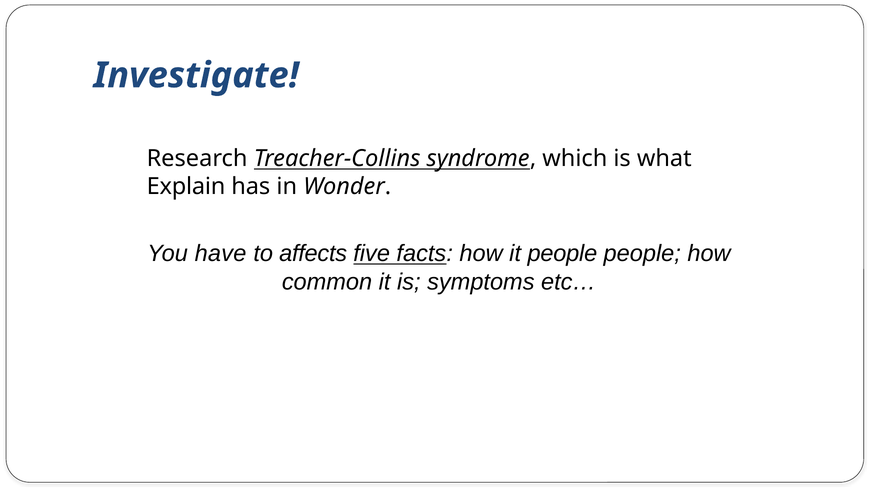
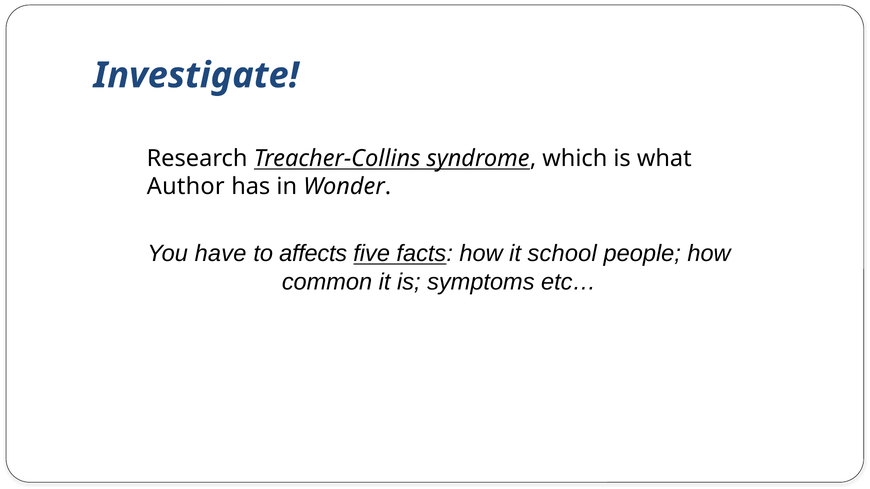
Explain: Explain -> Author (186, 187)
it people: people -> school (562, 254)
